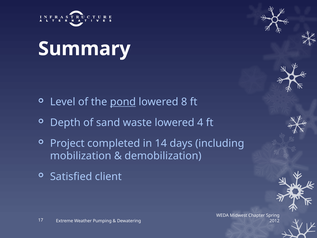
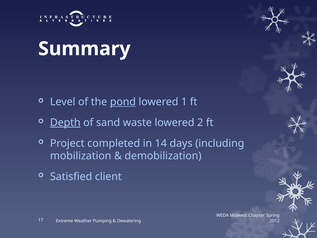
8: 8 -> 1 (184, 102)
Depth underline: none -> present (65, 123)
4: 4 -> 2 (200, 123)
